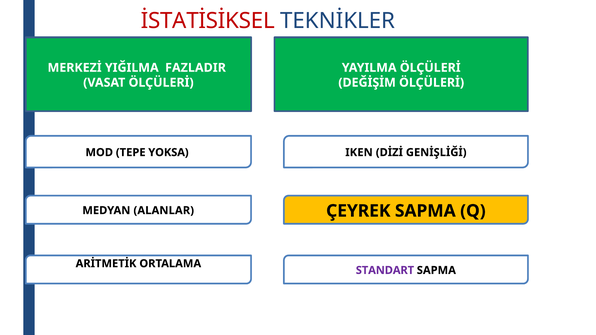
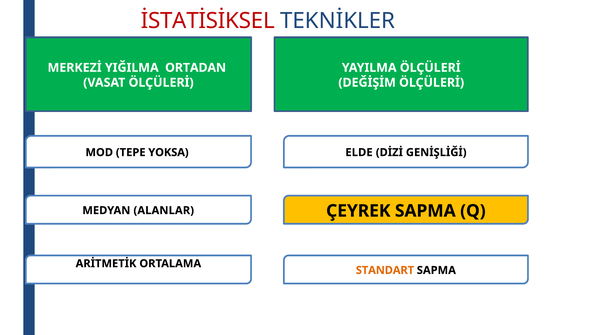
FAZLADIR: FAZLADIR -> ORTADAN (196, 68)
IKEN: IKEN -> ELDE (359, 153)
STANDART colour: purple -> orange (385, 270)
